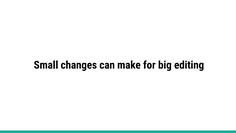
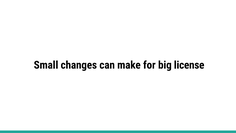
editing: editing -> license (189, 65)
